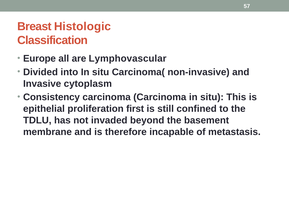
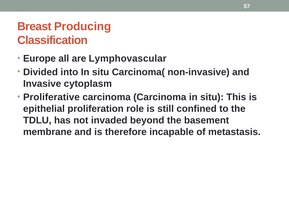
Histologic: Histologic -> Producing (83, 26)
Consistency: Consistency -> Proliferative (51, 97)
first: first -> role (135, 109)
